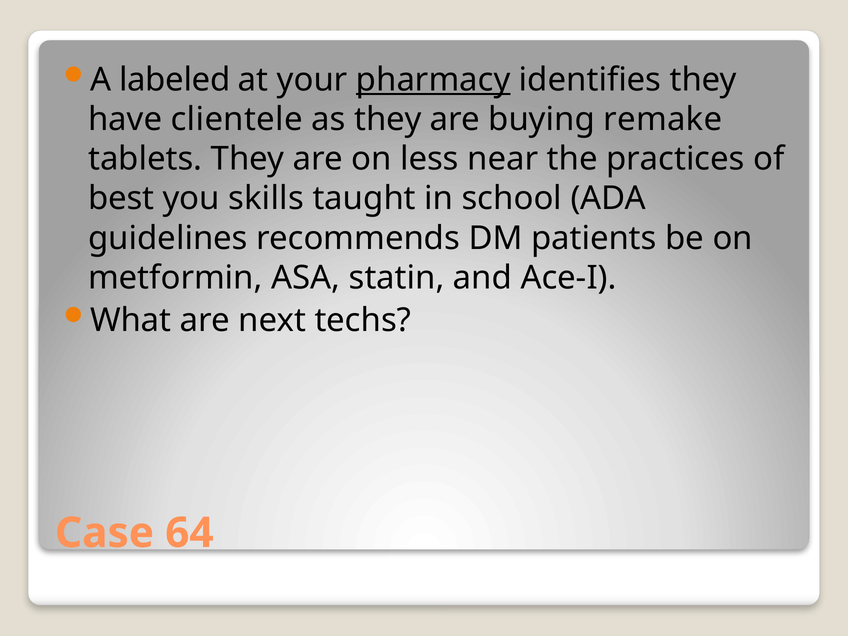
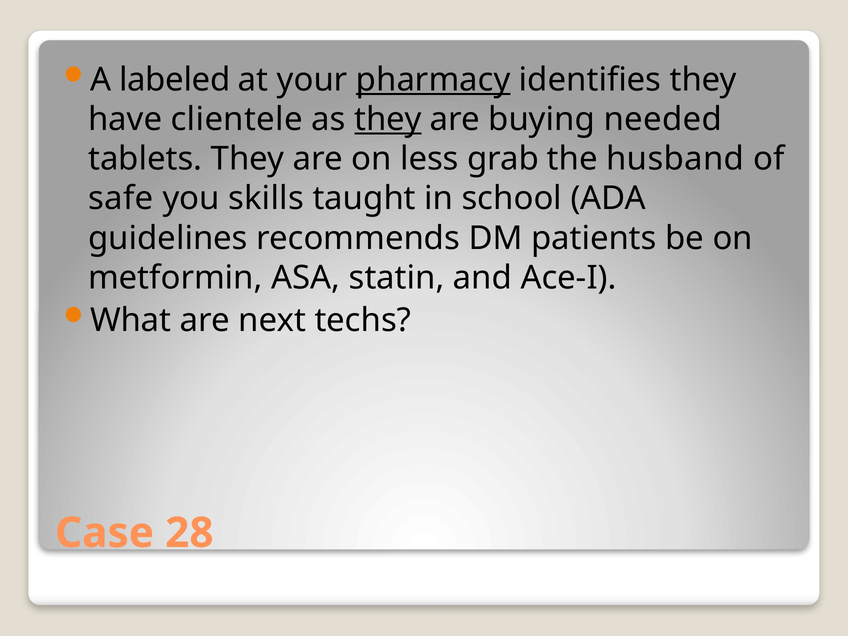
they underline: none -> present (388, 119)
remake: remake -> needed (663, 119)
near: near -> grab (503, 159)
practices: practices -> husband (675, 159)
best: best -> safe (121, 199)
64: 64 -> 28 (189, 533)
